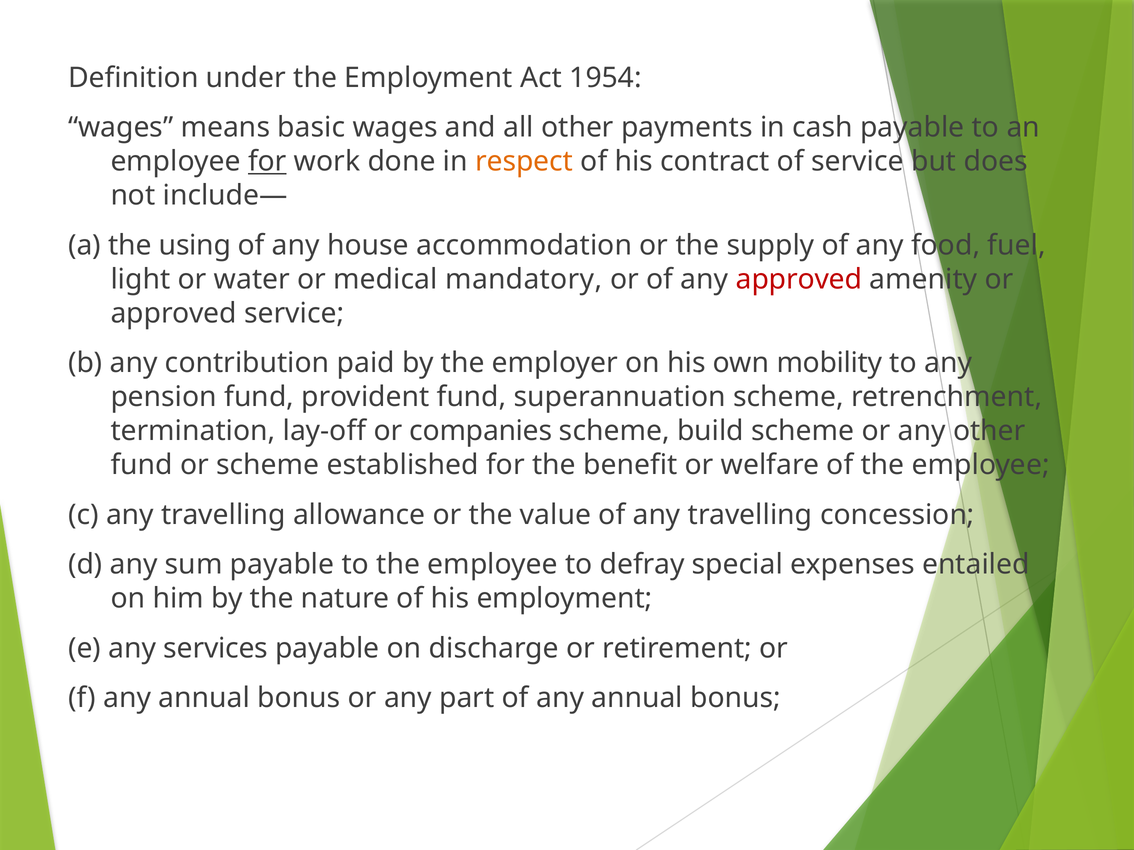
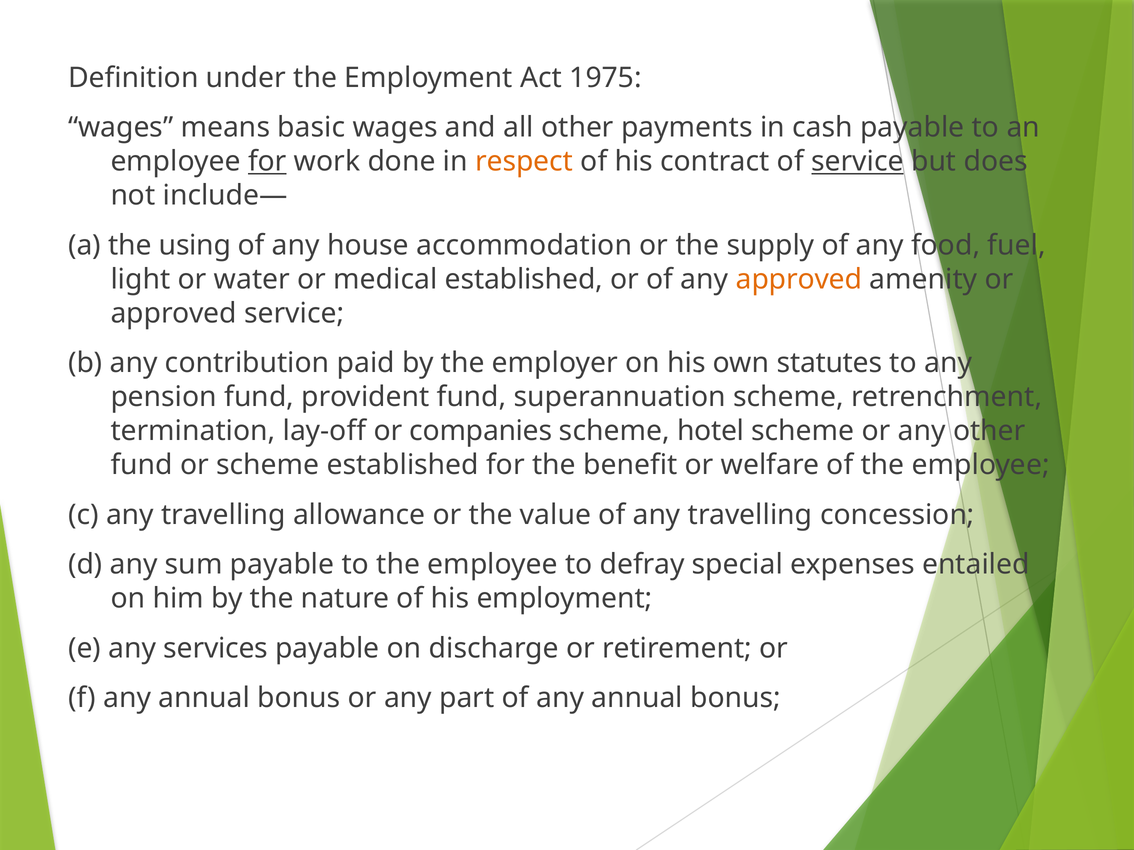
1954: 1954 -> 1975 (606, 78)
service underline: none -> present (858, 162)
medical mandatory: mandatory -> established (524, 279)
approved colour: red -> orange (799, 279)
mobility: mobility -> statutes (829, 363)
build: build -> hotel (711, 431)
